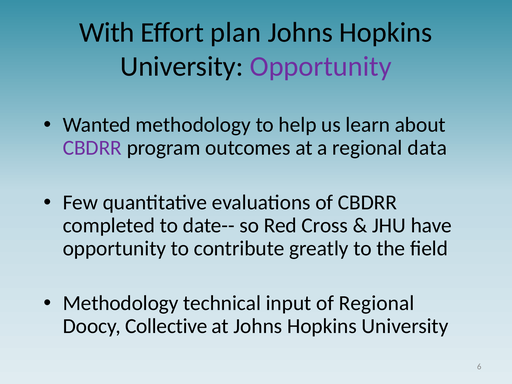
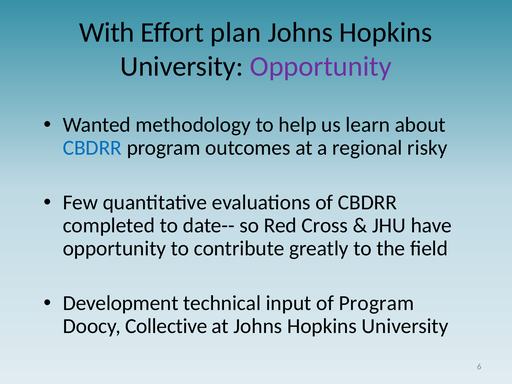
CBDRR colour: purple -> blue (92, 148)
data: data -> risky (427, 148)
Methodology: Methodology -> Development (121, 303)
of Regional: Regional -> Program (377, 303)
